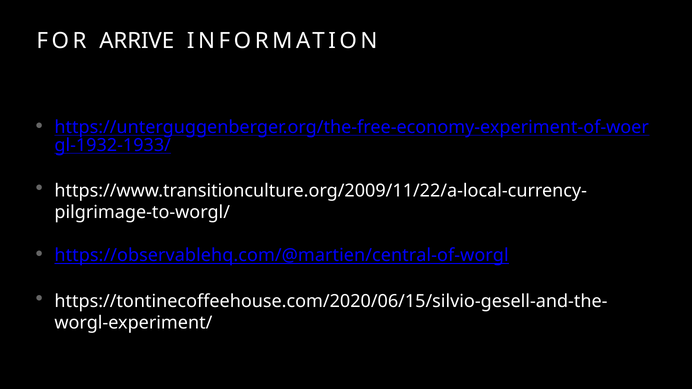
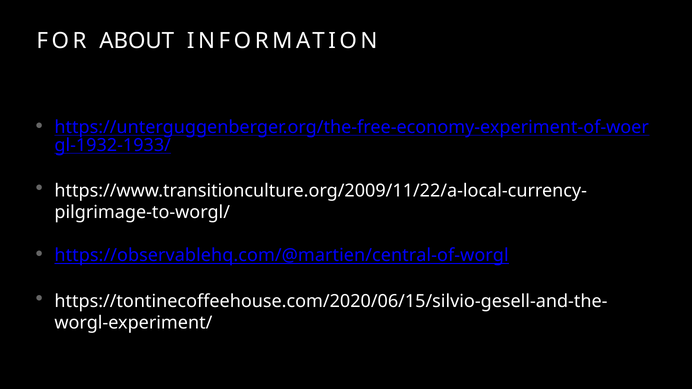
ARRIVE: ARRIVE -> ABOUT (137, 41)
